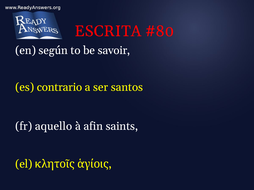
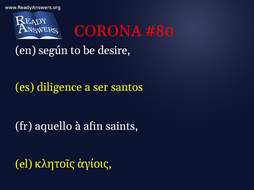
ESCRITA: ESCRITA -> CORONA (108, 31)
savoir: savoir -> desire (114, 51)
contrario: contrario -> diligence (59, 87)
